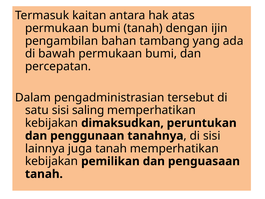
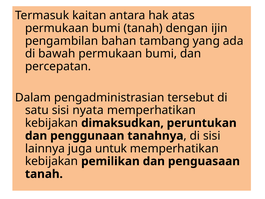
saling: saling -> nyata (88, 110)
juga tanah: tanah -> untuk (111, 148)
